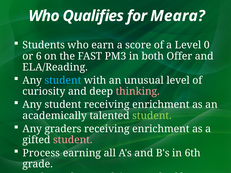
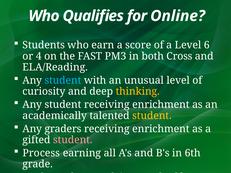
Meara: Meara -> Online (178, 16)
0: 0 -> 6 (207, 45)
6: 6 -> 4 (39, 56)
Offer: Offer -> Cross (179, 56)
thinking colour: pink -> yellow (138, 92)
student colour: light green -> yellow (152, 116)
